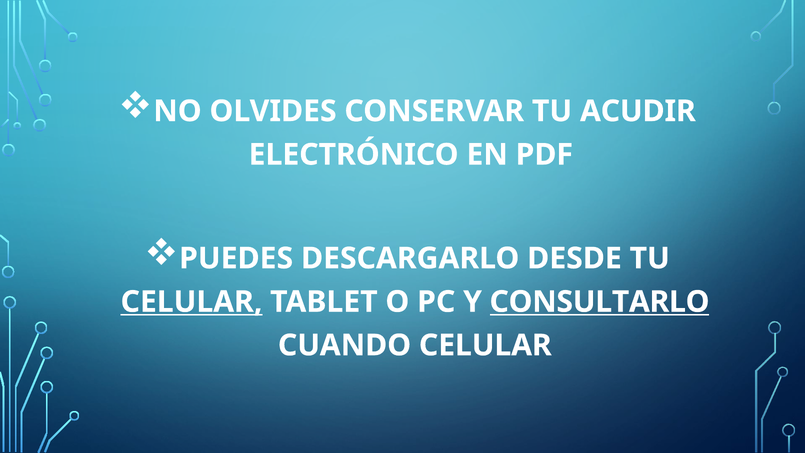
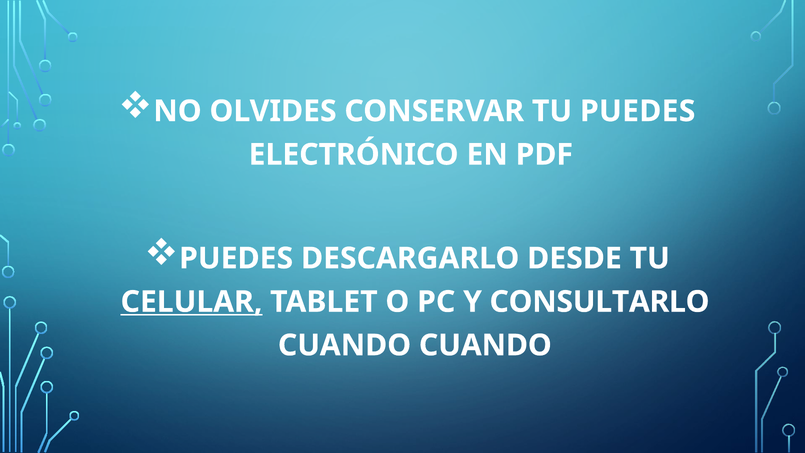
TU ACUDIR: ACUDIR -> PUEDES (638, 111)
CONSULTARLO underline: present -> none (600, 302)
CUANDO CELULAR: CELULAR -> CUANDO (485, 345)
